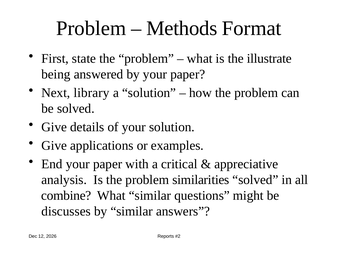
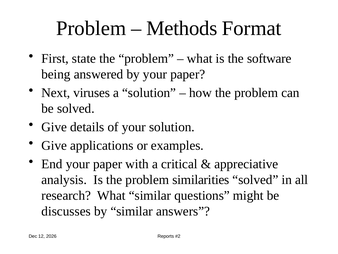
illustrate: illustrate -> software (269, 58)
library: library -> viruses (92, 93)
combine: combine -> research (66, 195)
